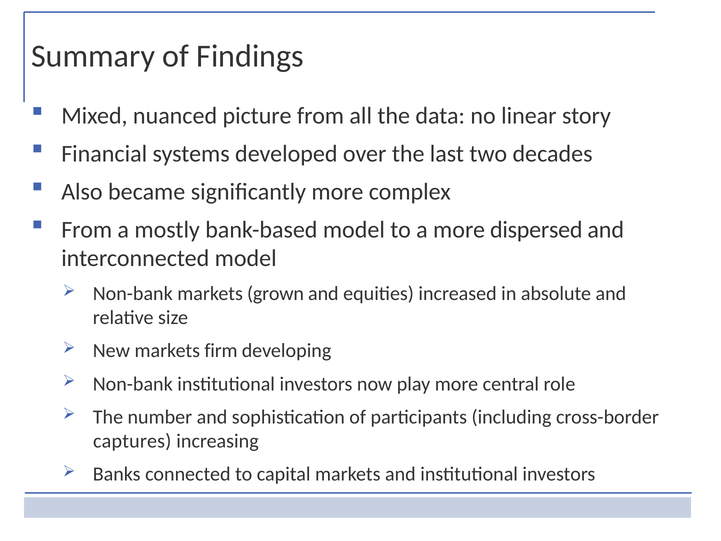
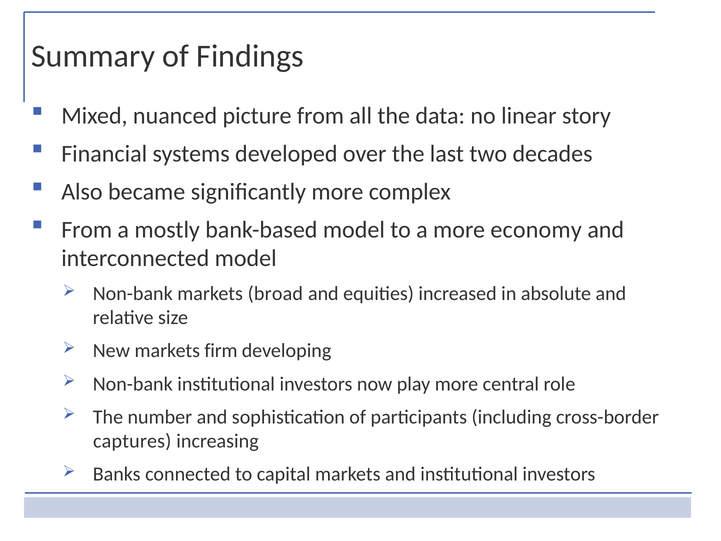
dispersed: dispersed -> economy (536, 229)
grown: grown -> broad (275, 294)
